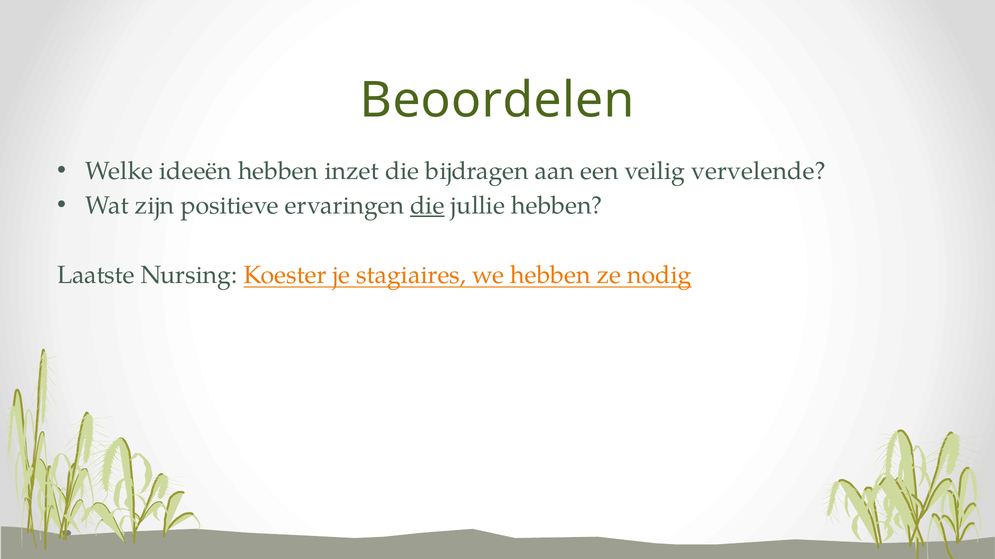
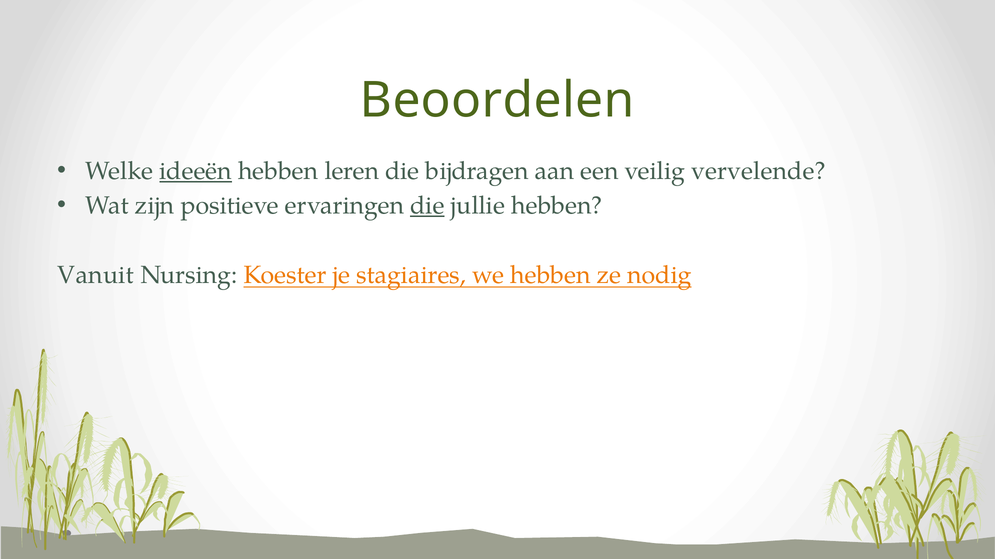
ideeën underline: none -> present (196, 171)
inzet: inzet -> leren (352, 171)
Laatste: Laatste -> Vanuit (96, 276)
